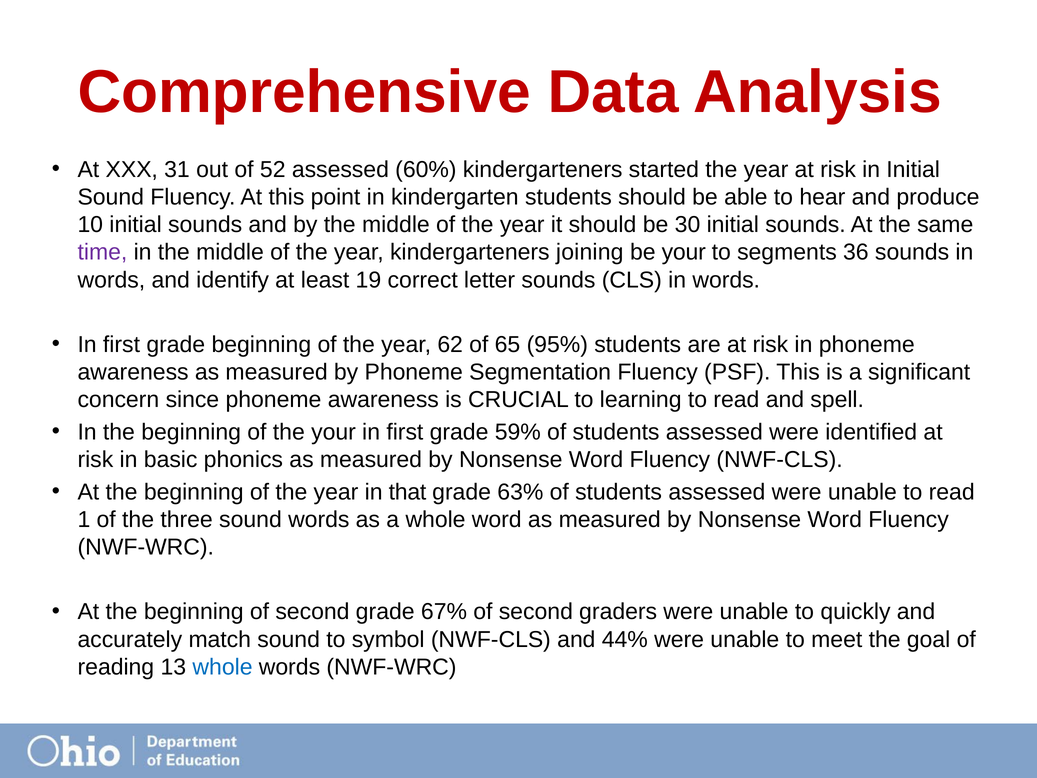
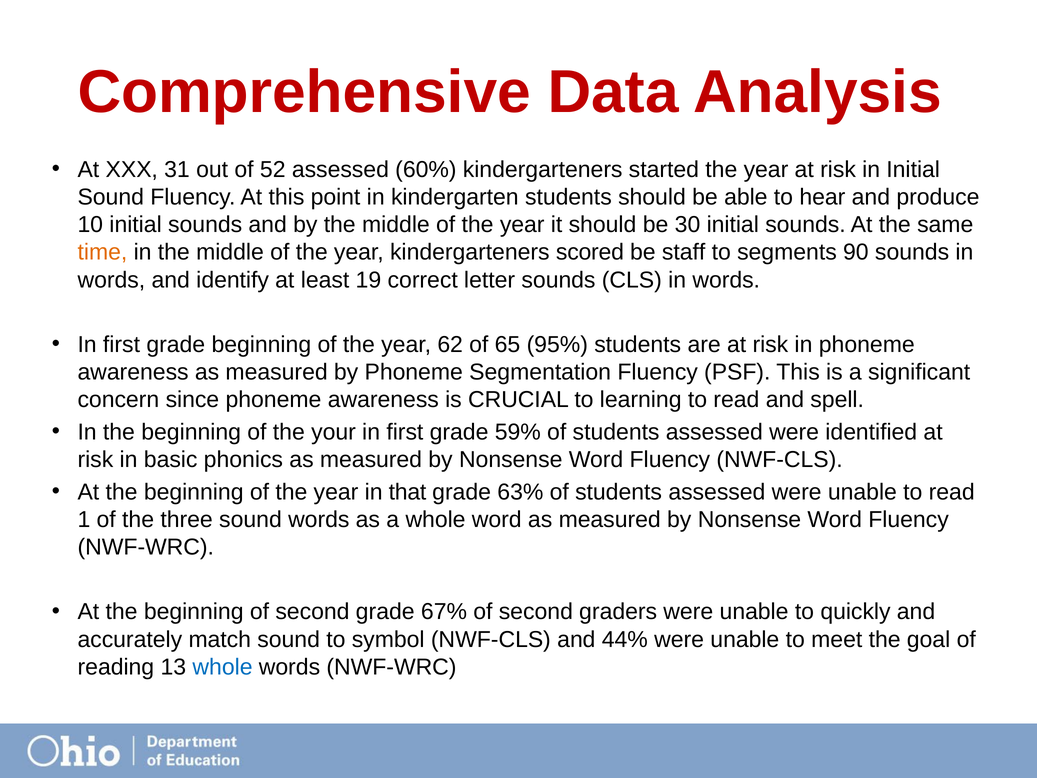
time colour: purple -> orange (102, 252)
joining: joining -> scored (590, 252)
be your: your -> staff (684, 252)
36: 36 -> 90 (856, 252)
